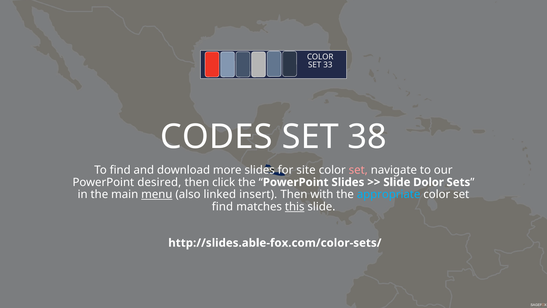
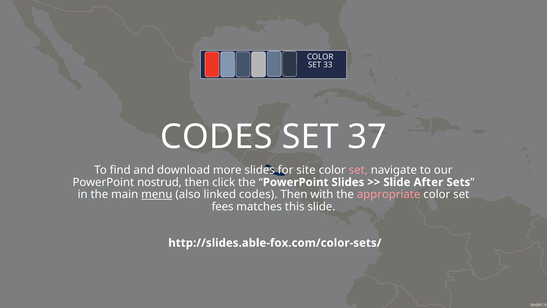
38: 38 -> 37 (367, 137)
desired: desired -> nostrud (159, 182)
Dolor: Dolor -> After (428, 182)
linked insert: insert -> codes (258, 194)
appropriate colour: light blue -> pink (389, 194)
find: find -> fees (223, 207)
this underline: present -> none (295, 207)
